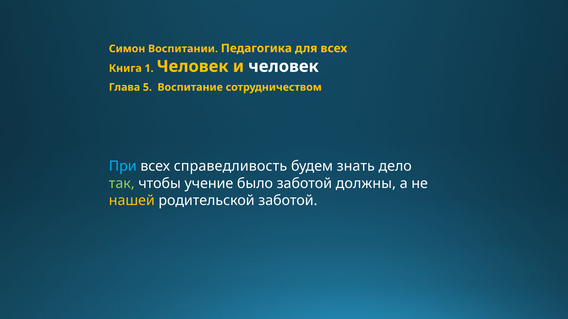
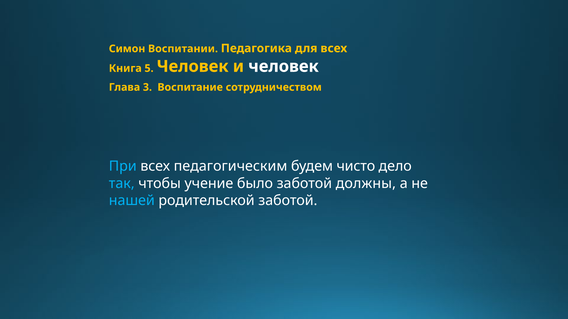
1: 1 -> 5 (149, 68)
5: 5 -> 3 (147, 87)
справедливость: справедливость -> педагогическим (231, 167)
знать: знать -> чисто (356, 167)
так colour: light green -> light blue (122, 184)
нашей colour: yellow -> light blue (132, 201)
